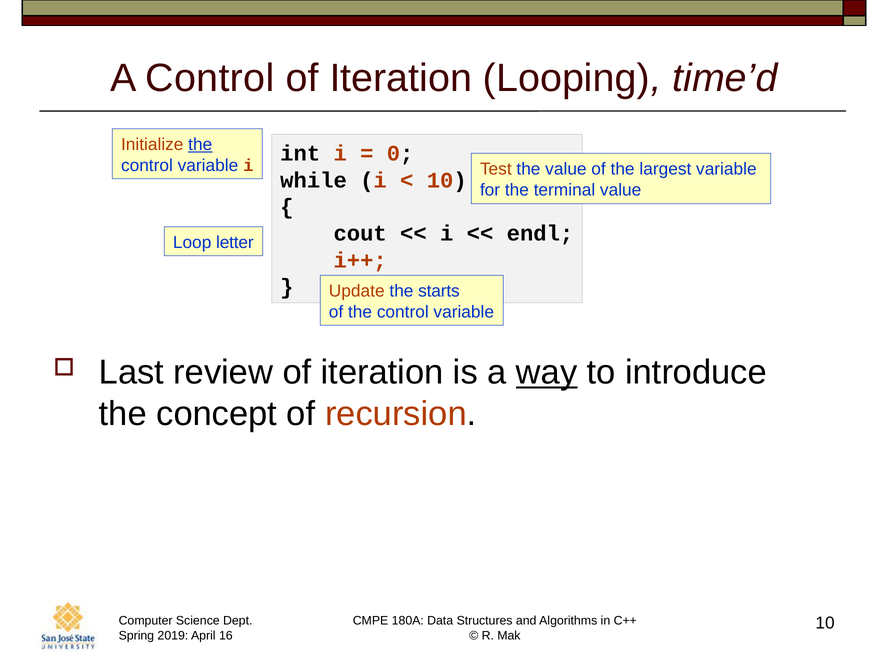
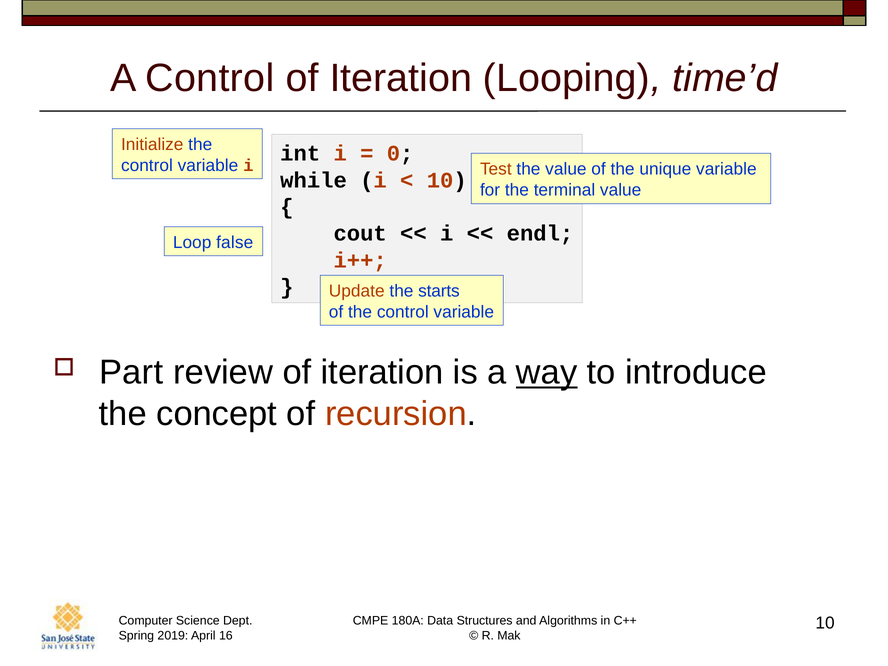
the underline: present -> none (200, 145)
largest: largest -> unique (665, 169)
letter: letter -> false (235, 242)
Last: Last -> Part (131, 372)
